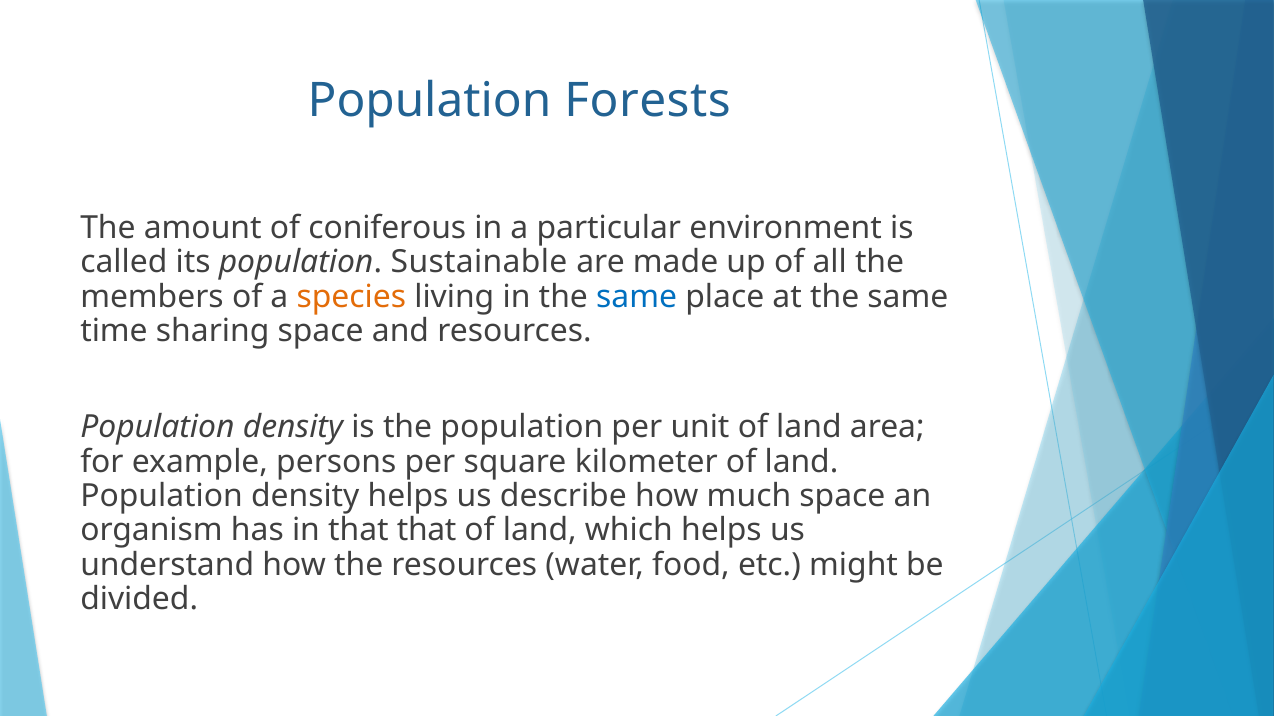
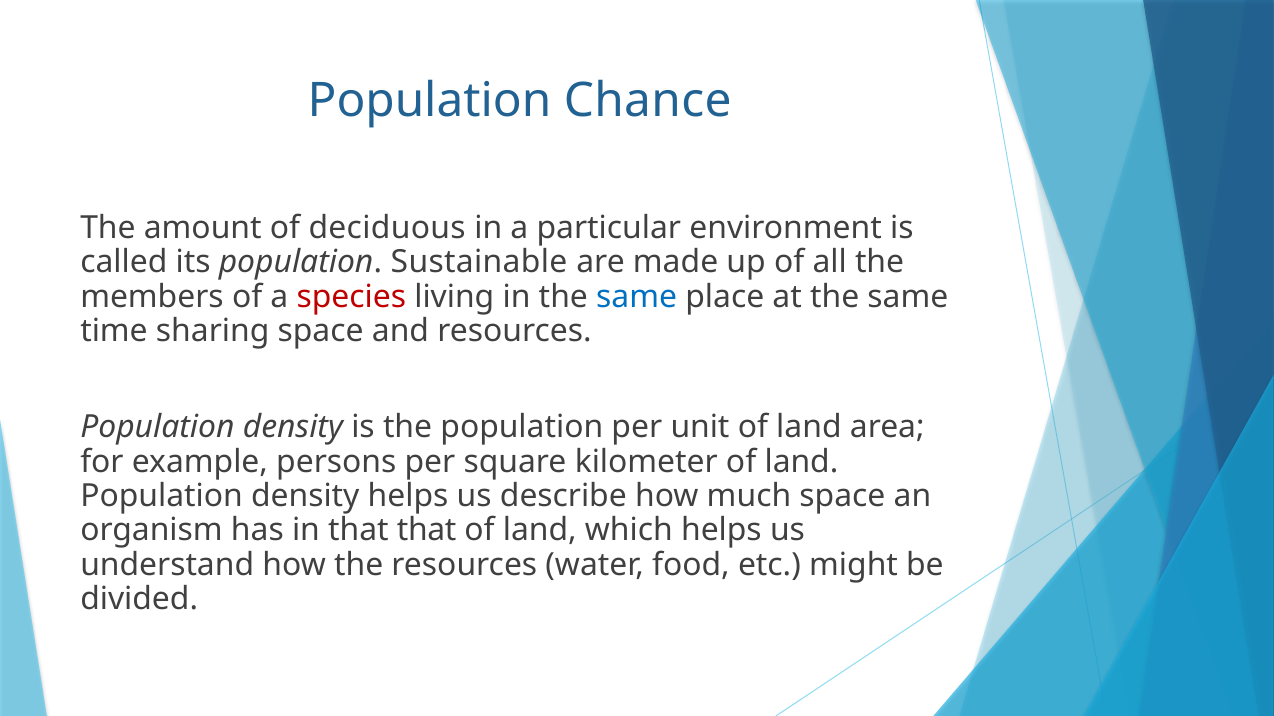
Forests: Forests -> Chance (648, 100)
coniferous: coniferous -> deciduous (387, 228)
species colour: orange -> red (351, 297)
